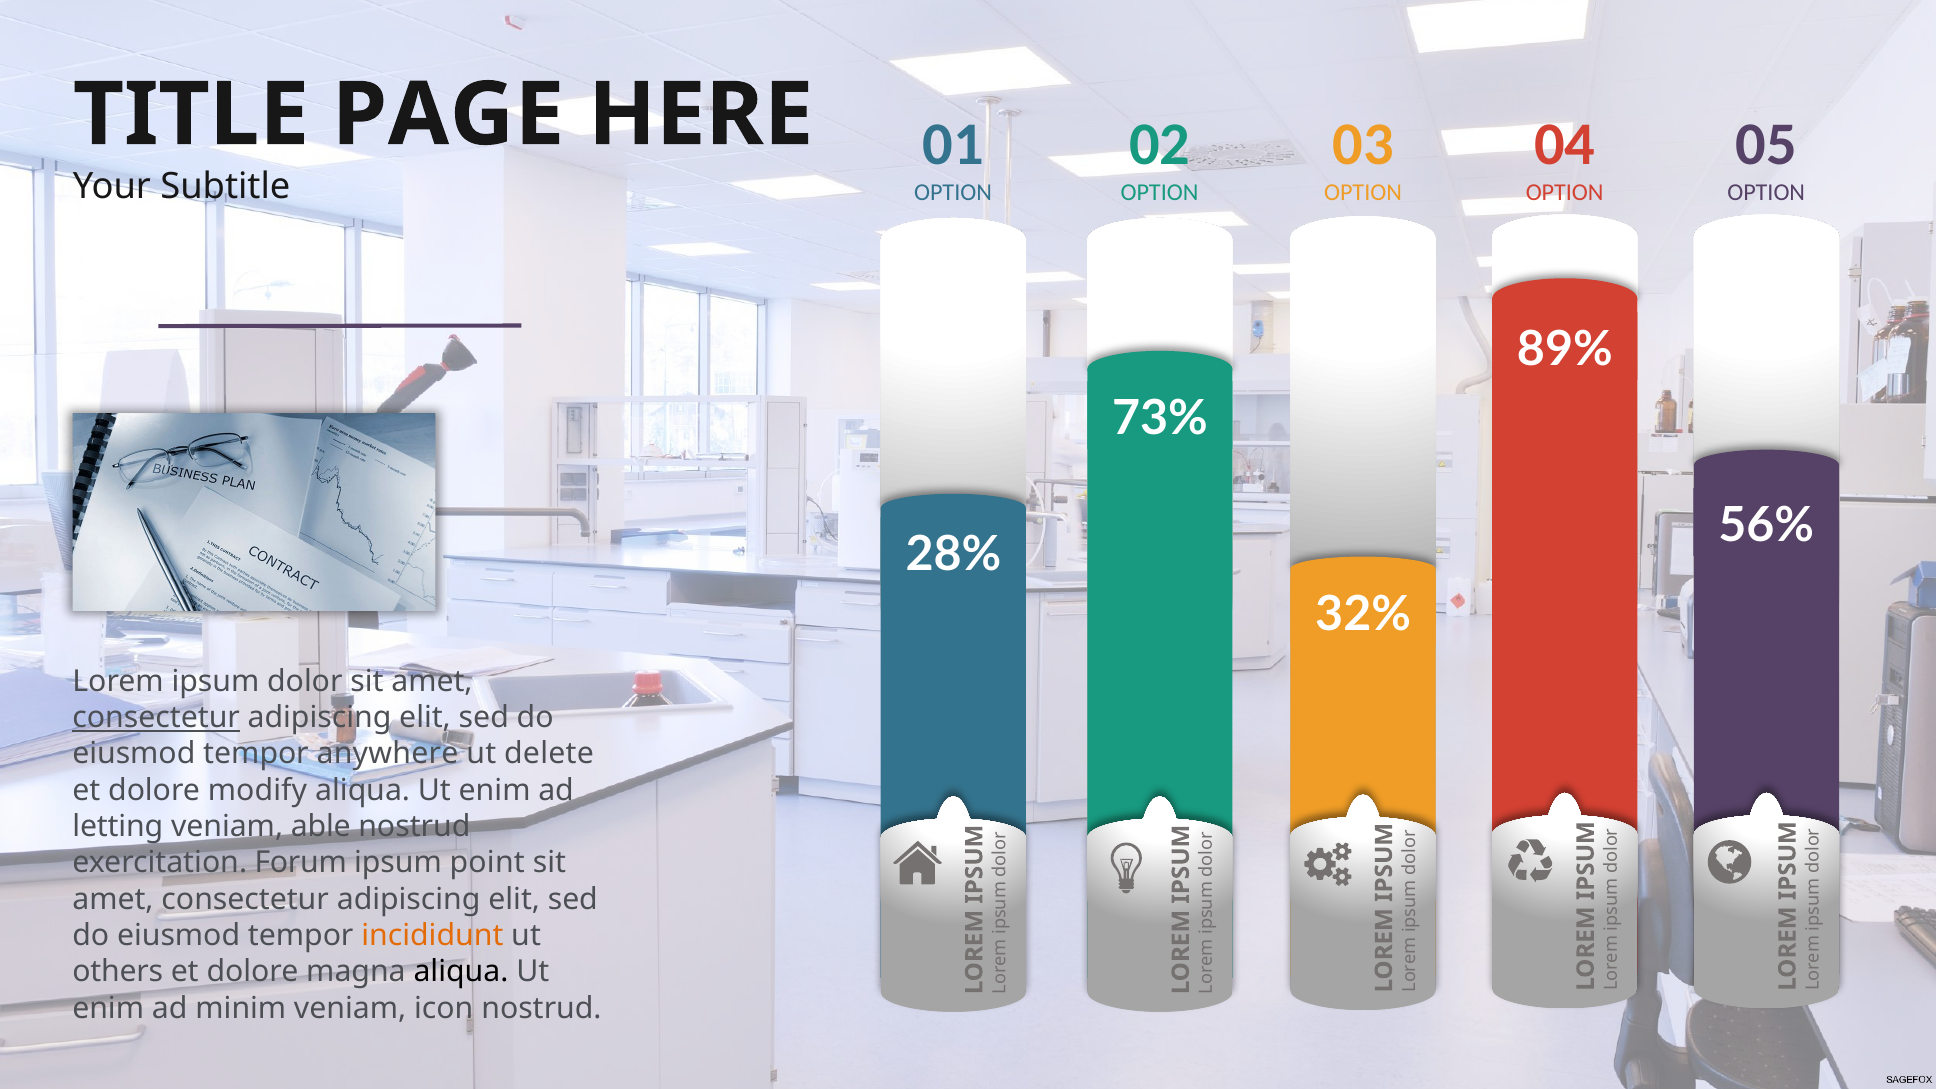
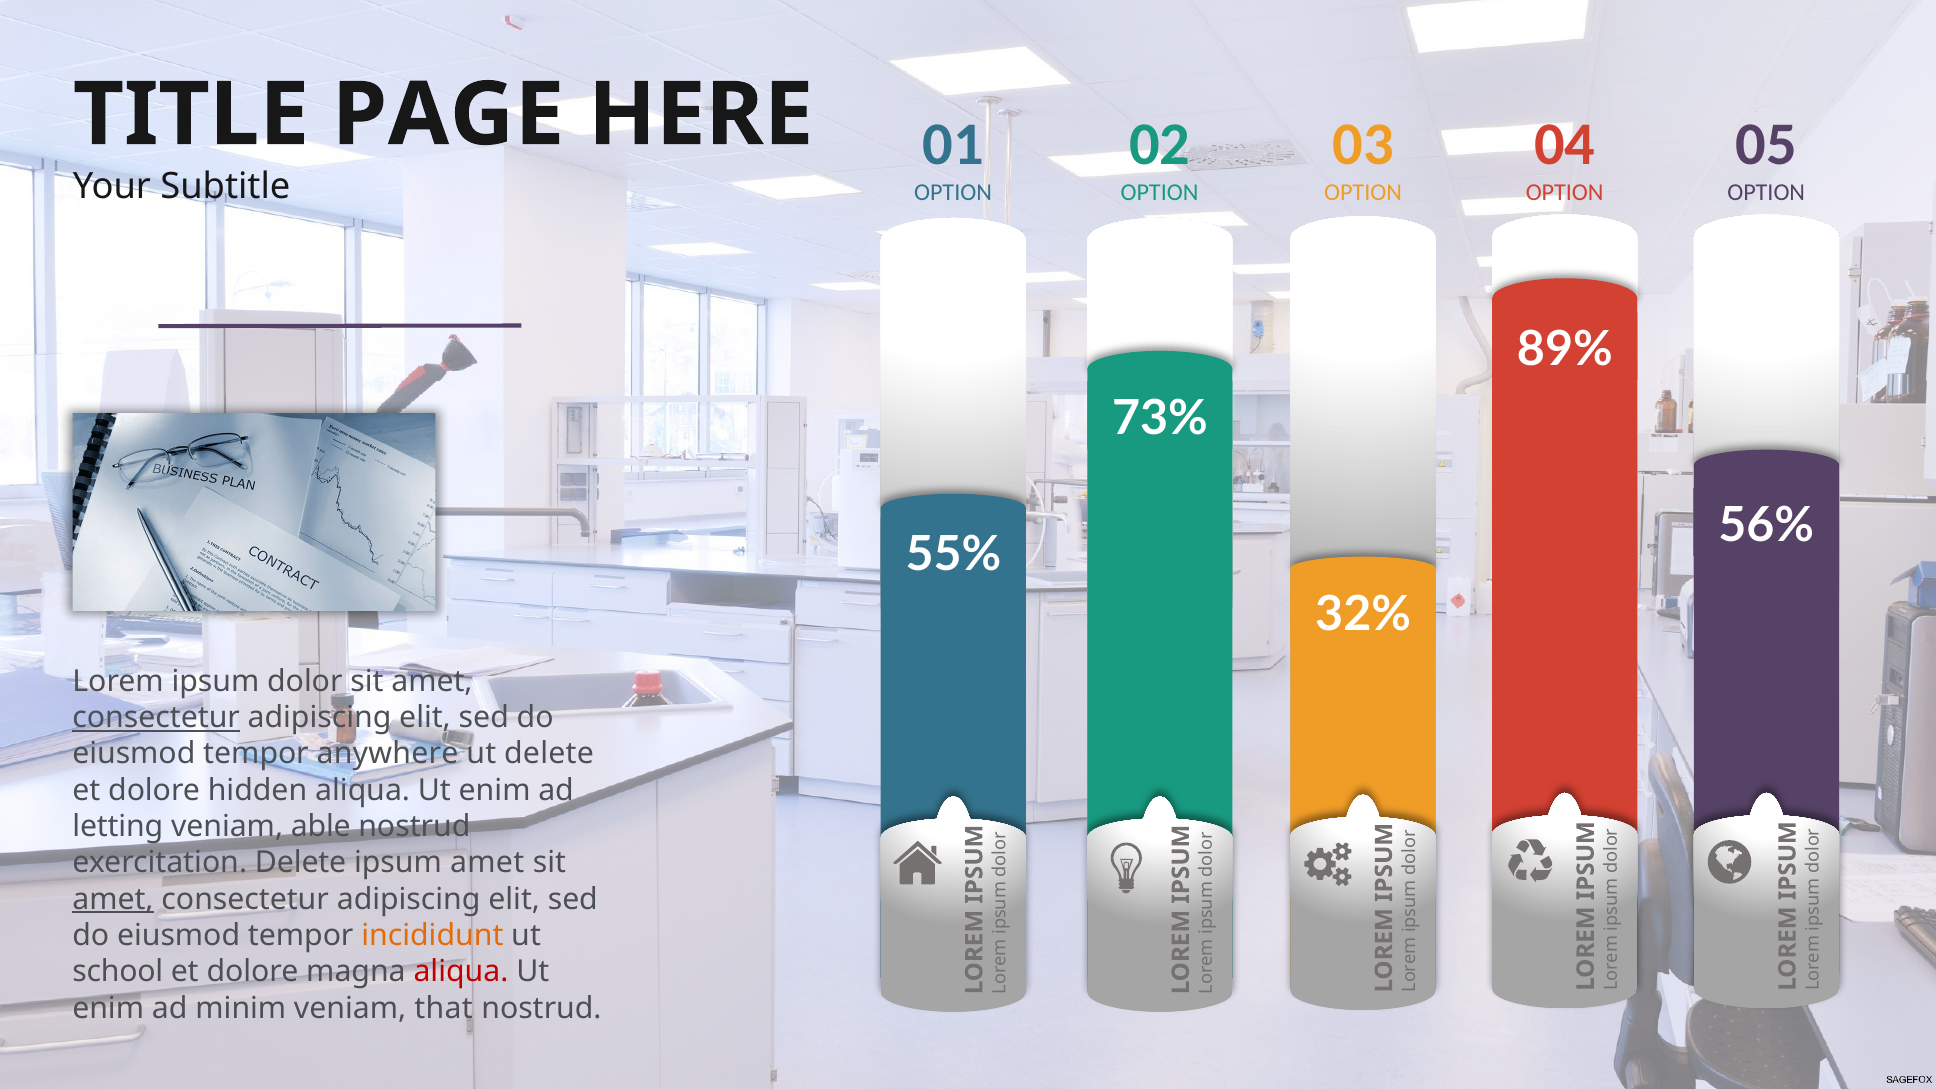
28%: 28% -> 55% (953, 555)
modify: modify -> hidden (257, 790)
exercitation Forum: Forum -> Delete (301, 863)
ipsum point: point -> amet (487, 863)
amet underline: none -> present (113, 899)
others: others -> school (118, 972)
aliqua colour: black -> red (461, 972)
icon: icon -> that (444, 1008)
